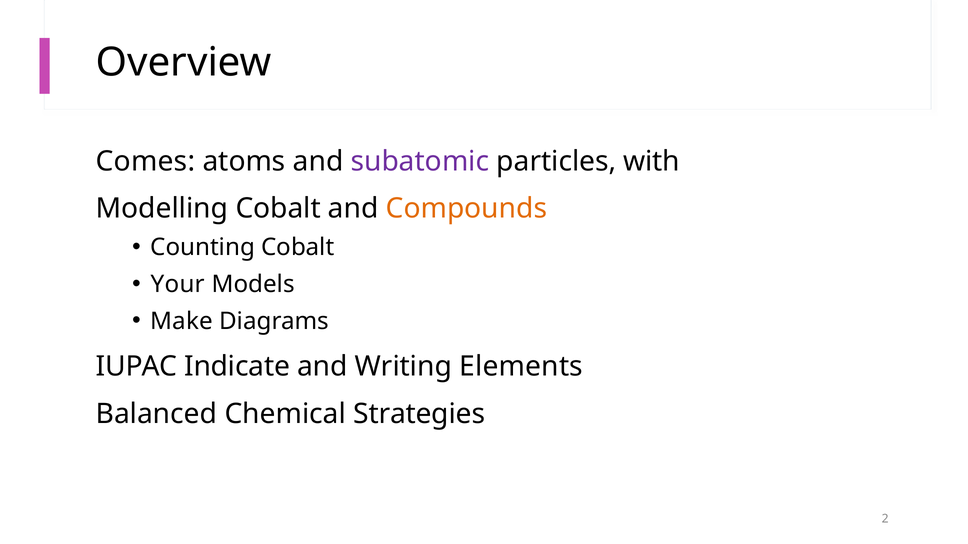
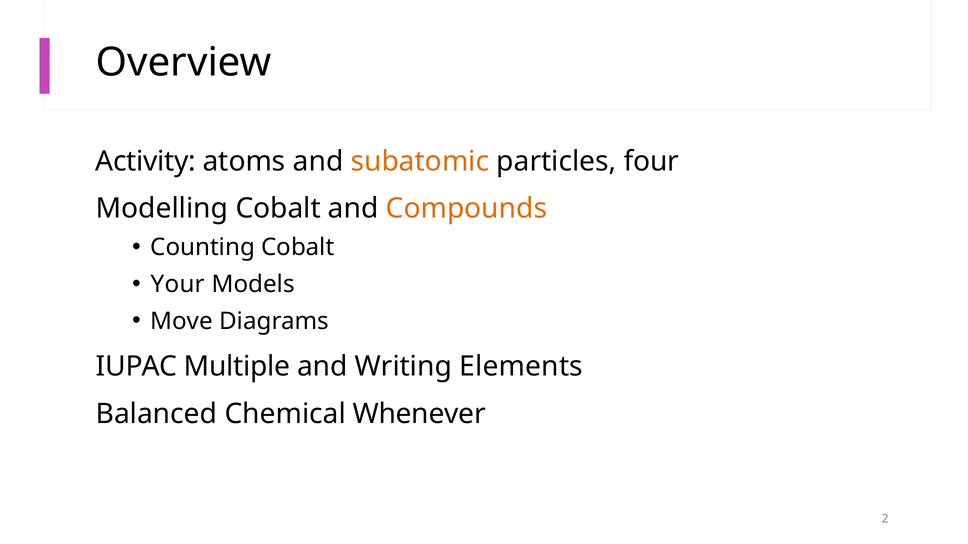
Comes: Comes -> Activity (146, 161)
subatomic colour: purple -> orange (420, 161)
with: with -> four (651, 161)
Make: Make -> Move (182, 322)
Indicate: Indicate -> Multiple (237, 367)
Strategies: Strategies -> Whenever (419, 414)
